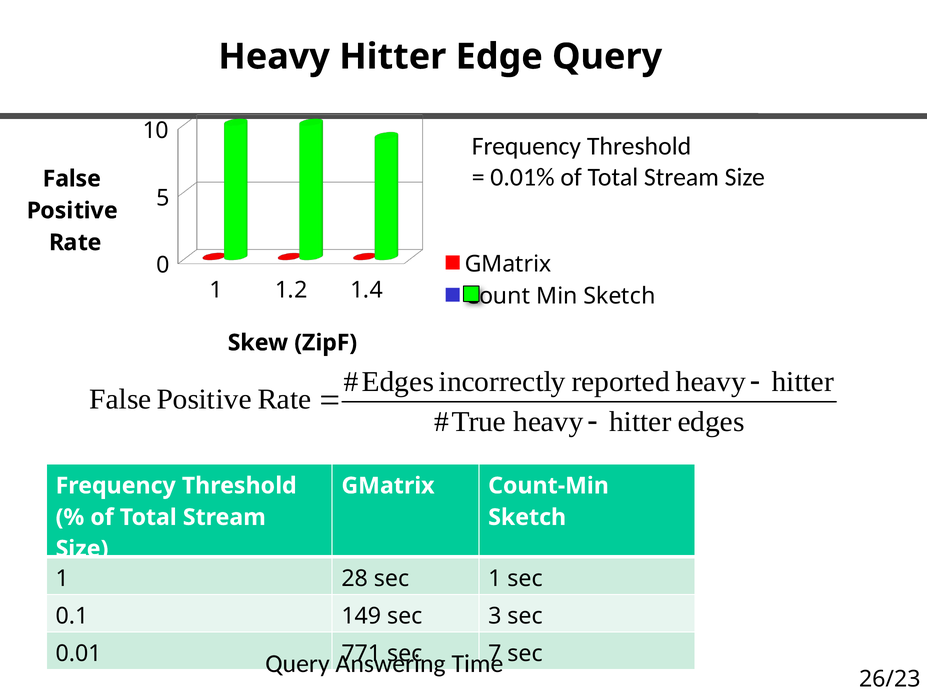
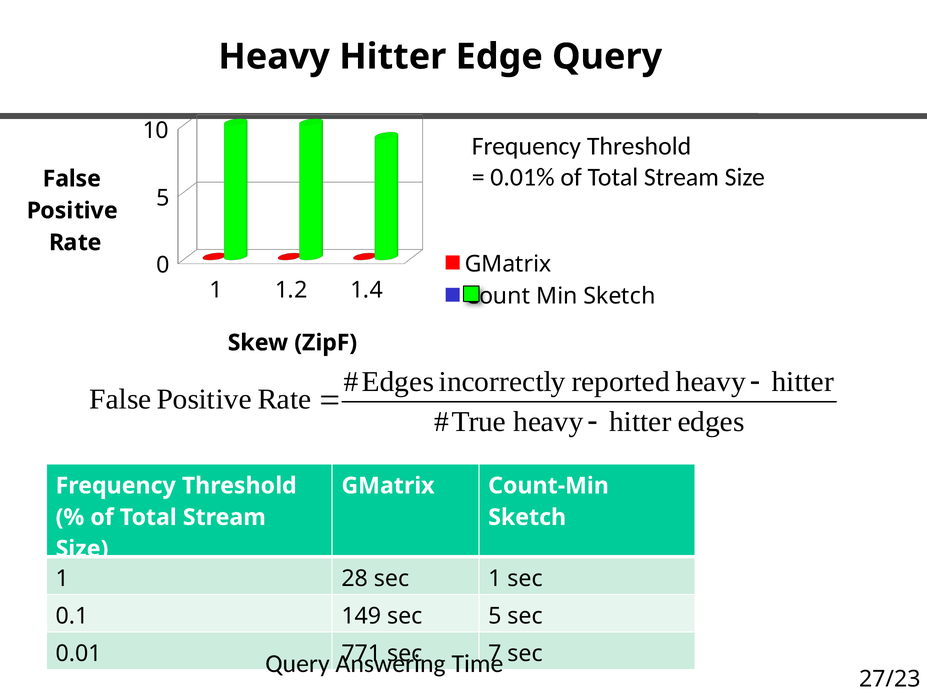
sec 3: 3 -> 5 (495, 616)
26/23: 26/23 -> 27/23 (890, 678)
